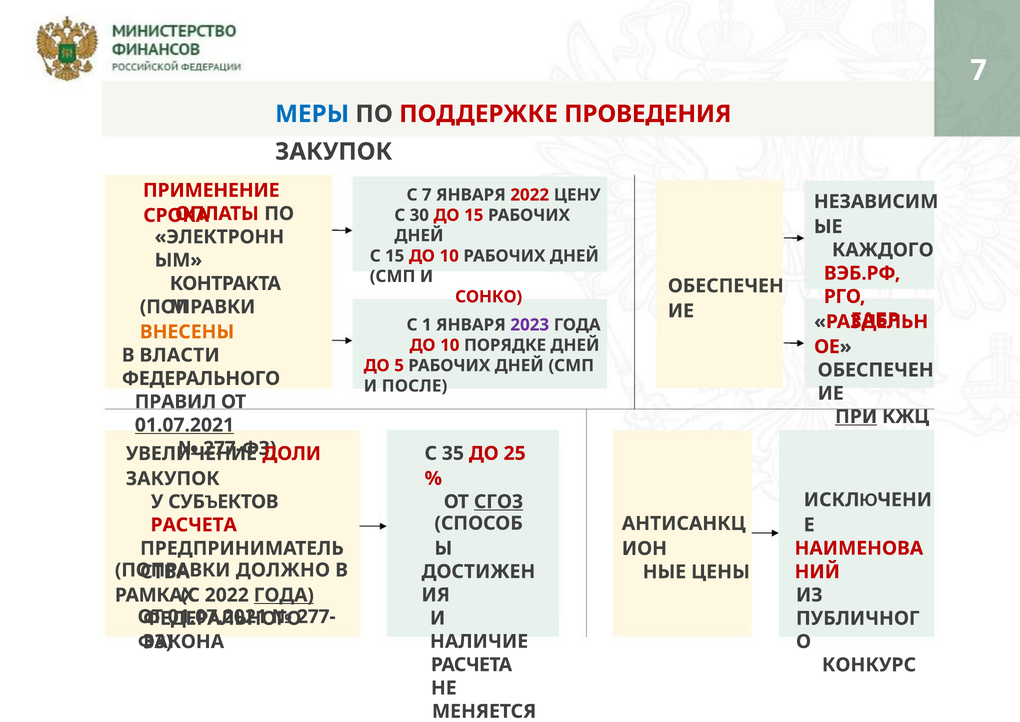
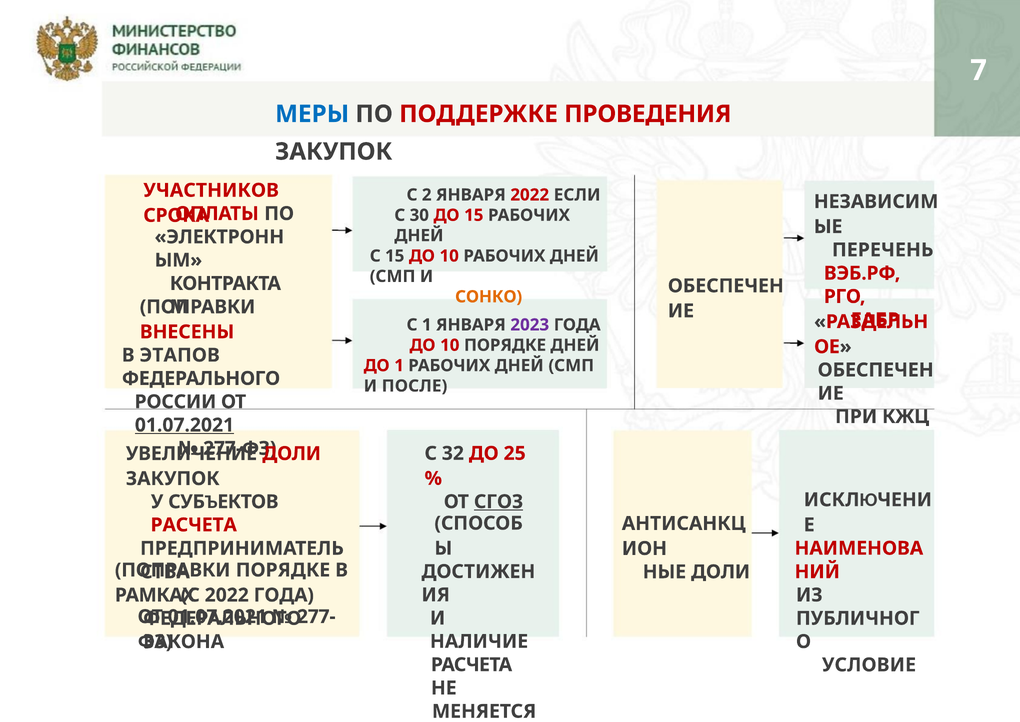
ПРИМЕНЕНИЕ: ПРИМЕНЕНИЕ -> УЧАСТНИКОВ (211, 190)
С 7: 7 -> 2 (427, 195)
ЦЕНУ: ЦЕНУ -> ЕСЛИ (577, 195)
КАЖДОГО: КАЖДОГО -> ПЕРЕЧЕНЬ (883, 250)
СОНКО colour: red -> orange (489, 297)
ВНЕСЕНЫ colour: orange -> red (187, 332)
ВЛАСТИ: ВЛАСТИ -> ЭТАПОВ (180, 355)
ДО 5: 5 -> 1 (399, 365)
ПРАВИЛ: ПРАВИЛ -> РОССИИ (176, 402)
ПРИ underline: present -> none (856, 416)
35: 35 -> 32 (453, 453)
ДОЛЖНО: ДОЛЖНО -> ПОРЯДКЕ (283, 570)
НЫЕ ЦЕНЫ: ЦЕНЫ -> ДОЛИ (721, 572)
ГОДА underline: present -> none (284, 595)
КОНКУРС: КОНКУРС -> УСЛОВИЕ (869, 665)
